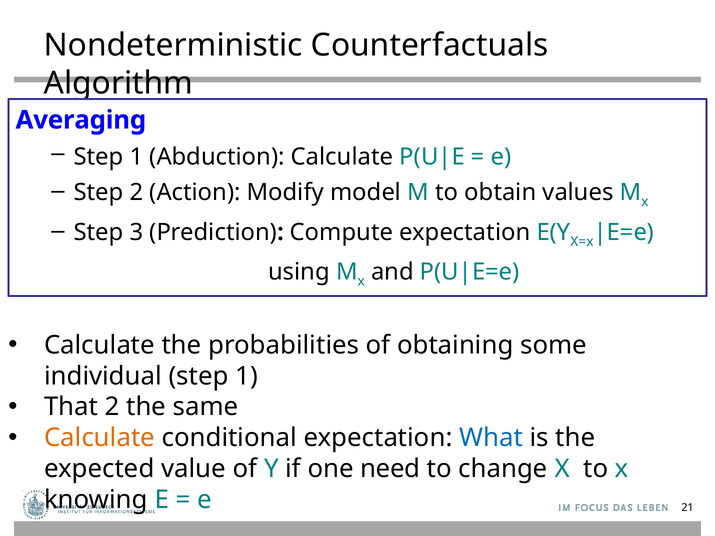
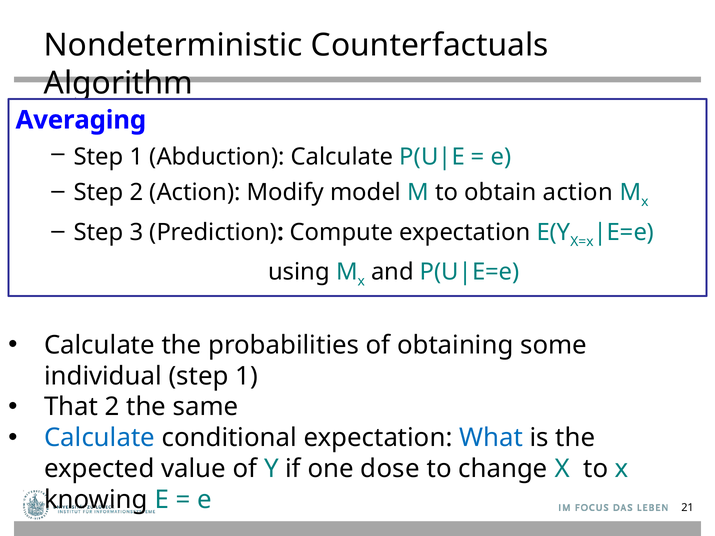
obtain values: values -> action (578, 193)
Calculate colour: orange -> blue (100, 438)
need: need -> dose (390, 469)
